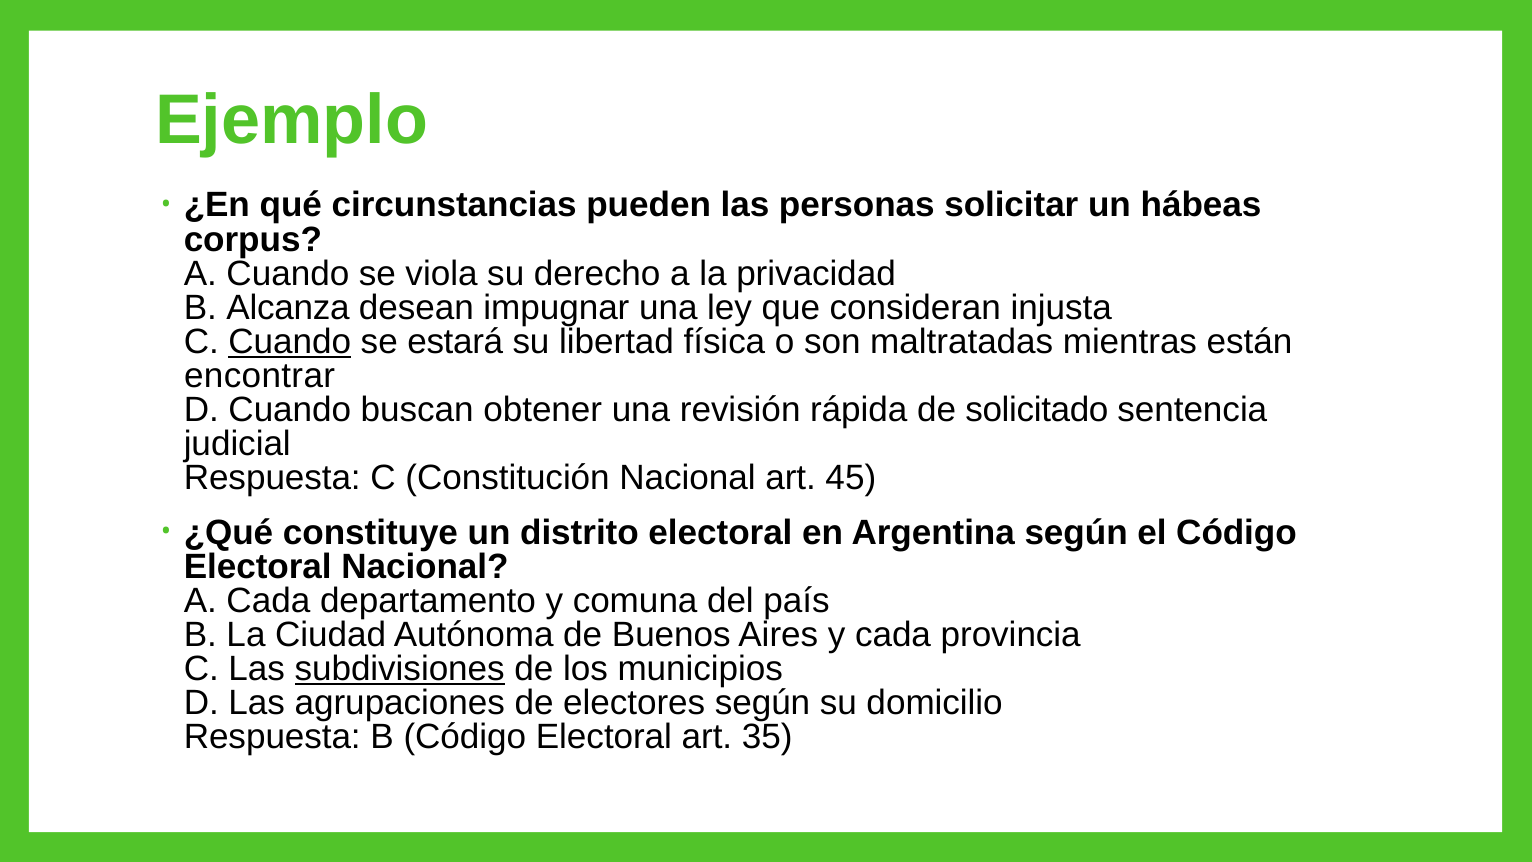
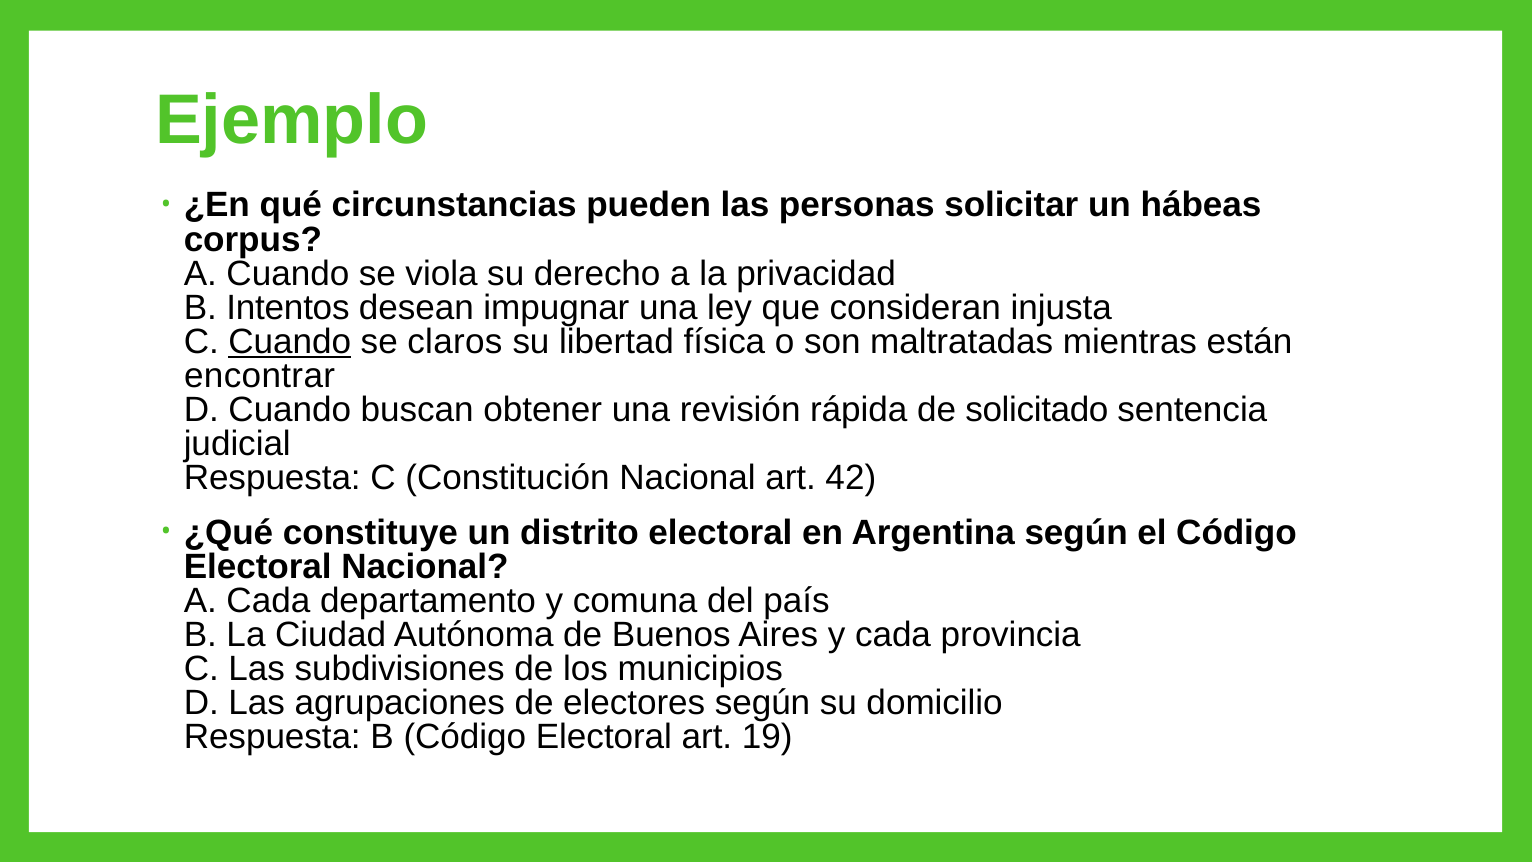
Alcanza: Alcanza -> Intentos (288, 308)
estará: estará -> claros (455, 342)
45: 45 -> 42 (851, 478)
subdivisiones underline: present -> none (400, 669)
35: 35 -> 19 (767, 737)
